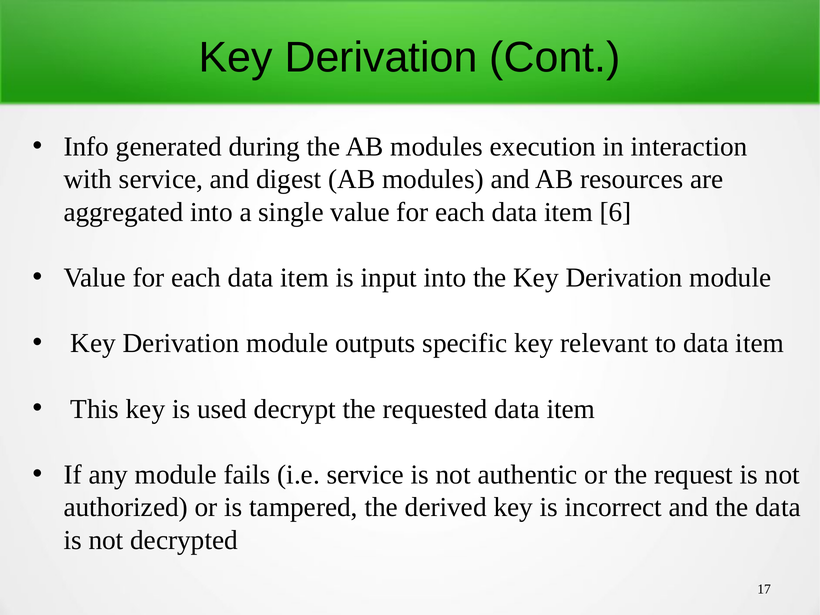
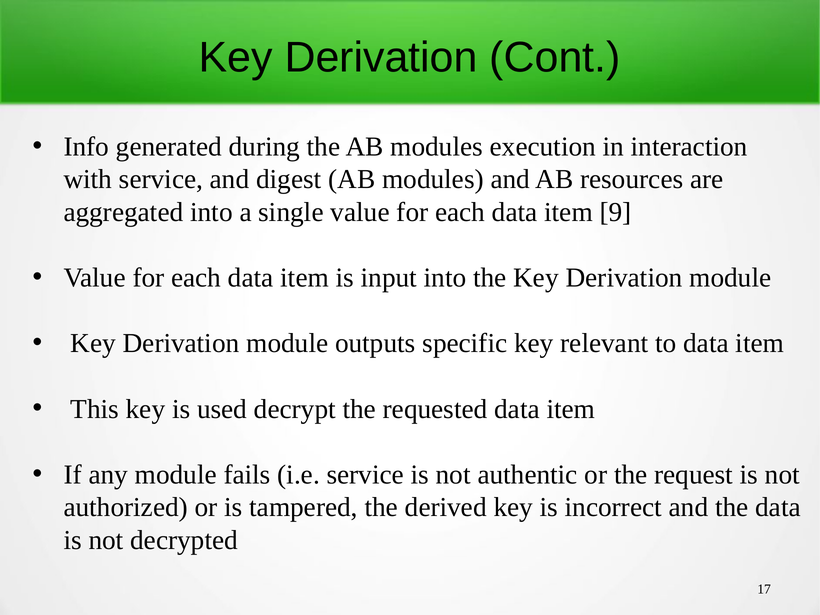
6: 6 -> 9 (616, 212)
